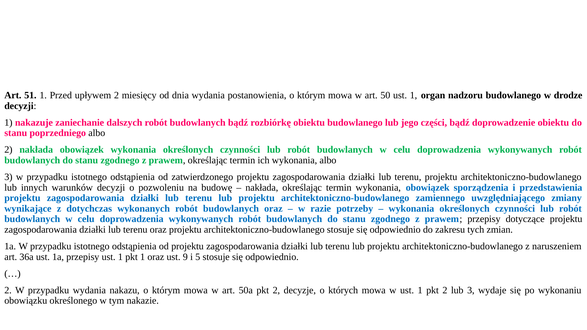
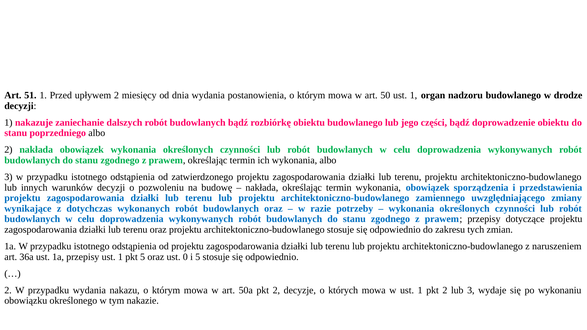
pkt 1: 1 -> 5 (143, 257)
9: 9 -> 0 (185, 257)
